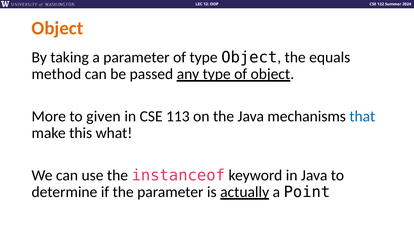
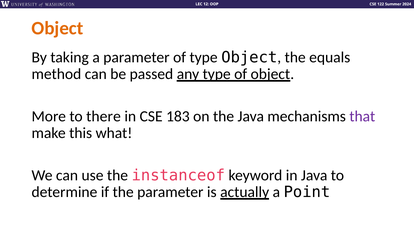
given: given -> there (103, 116)
113: 113 -> 183 (178, 116)
that colour: blue -> purple (362, 116)
